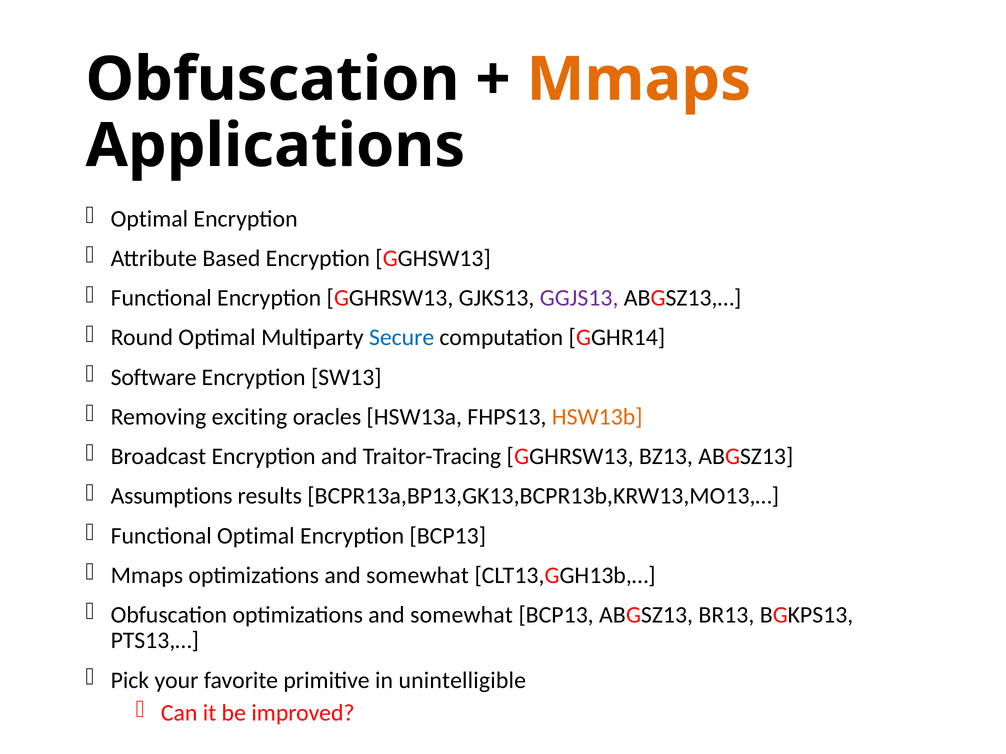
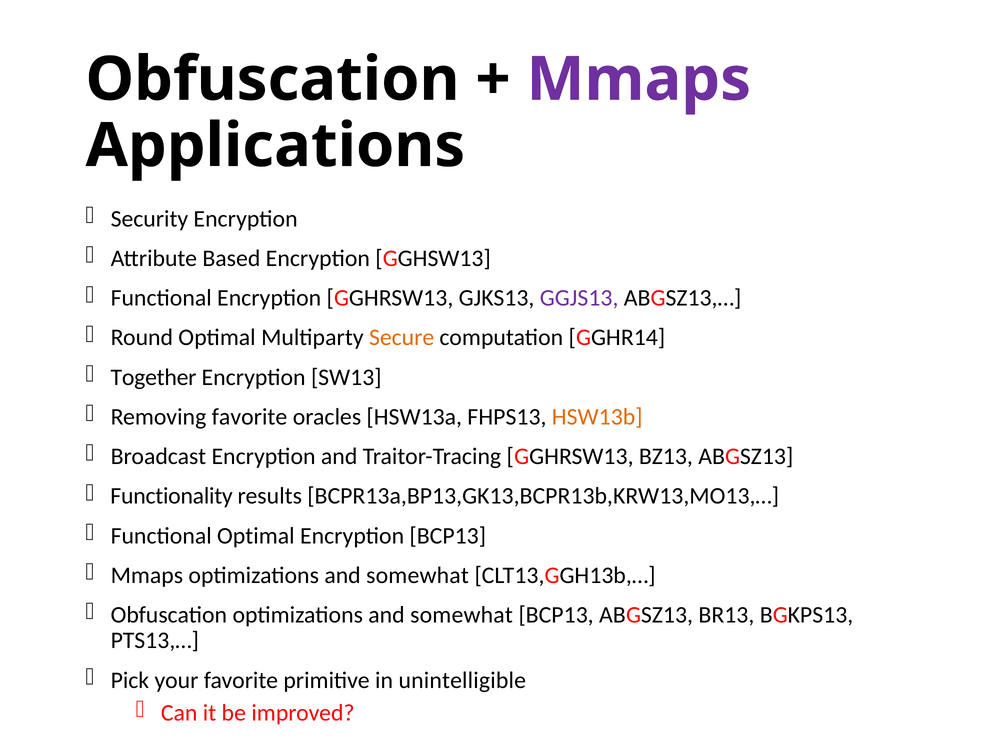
Mmaps colour: orange -> purple (639, 80)
Optimal: Optimal -> Security (149, 219)
Secure colour: blue -> orange (402, 338)
Software: Software -> Together (154, 377)
Removing exciting: exciting -> favorite (249, 417)
Assumptions: Assumptions -> Functionality (172, 496)
